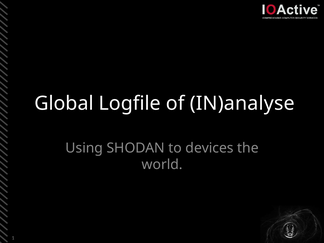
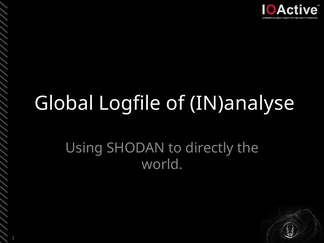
devices: devices -> directly (210, 148)
